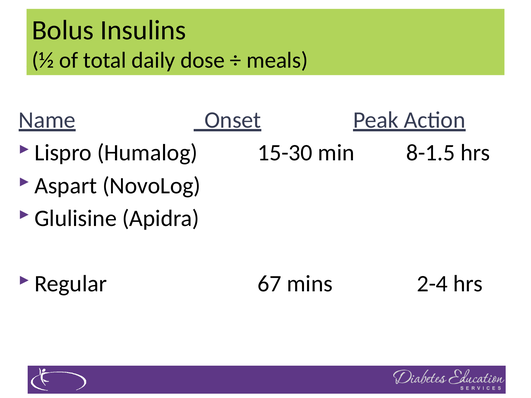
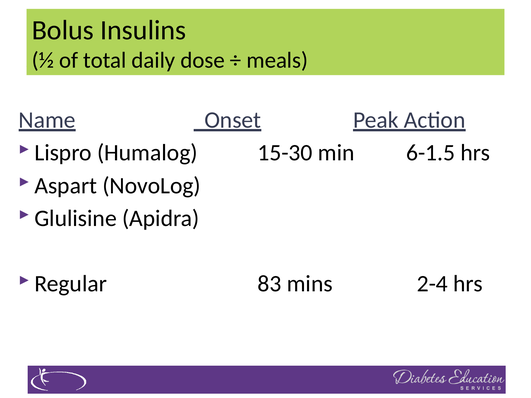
8-1.5: 8-1.5 -> 6-1.5 (431, 153)
67: 67 -> 83 (269, 284)
